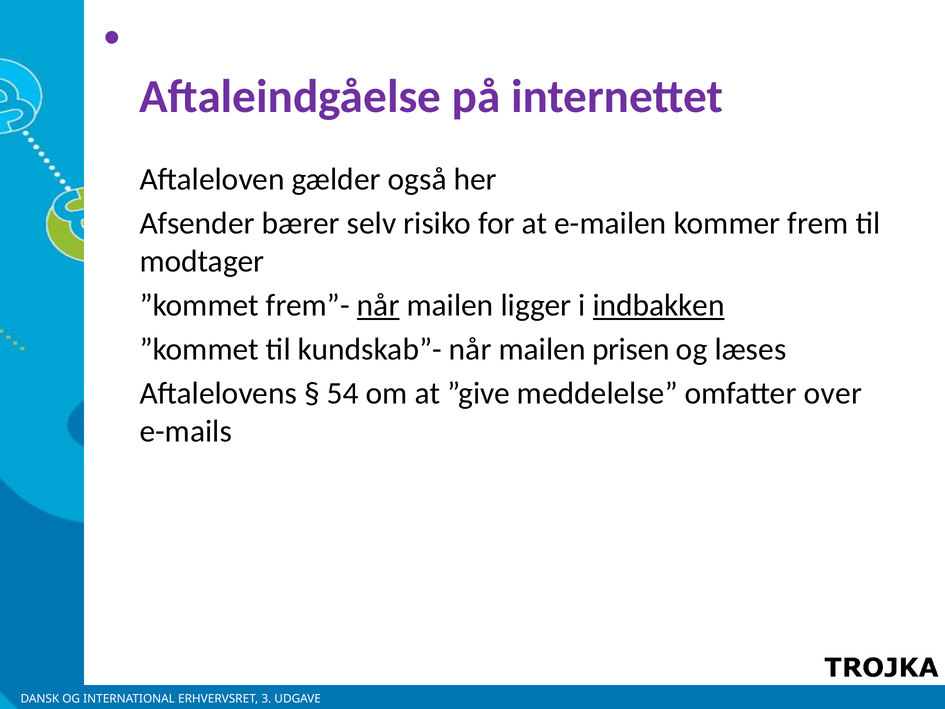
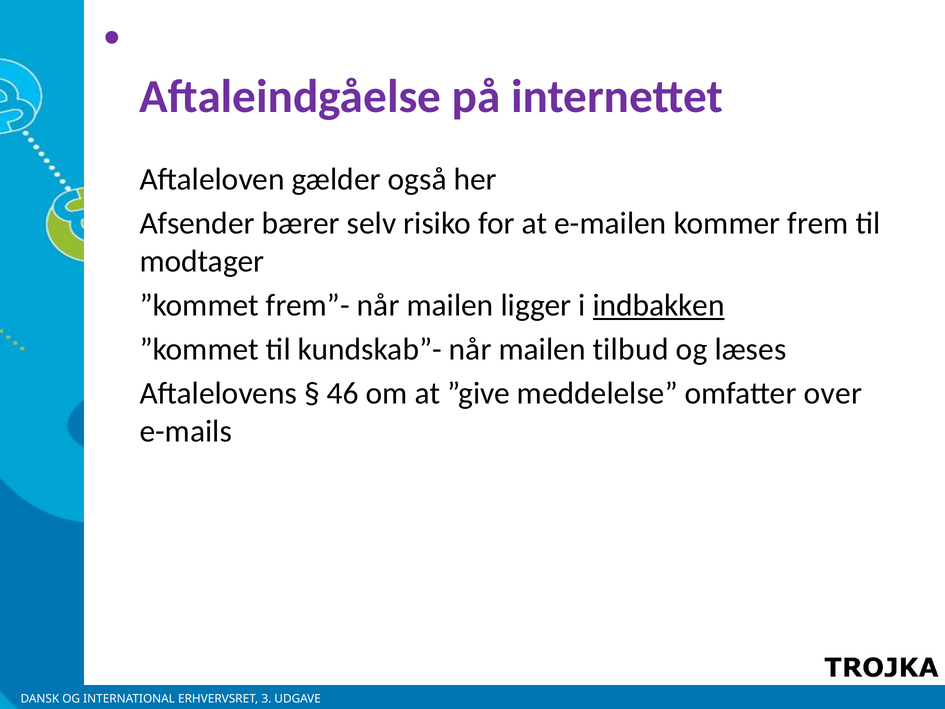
når underline: present -> none (378, 305)
prisen: prisen -> tilbud (631, 349)
54: 54 -> 46 (343, 393)
